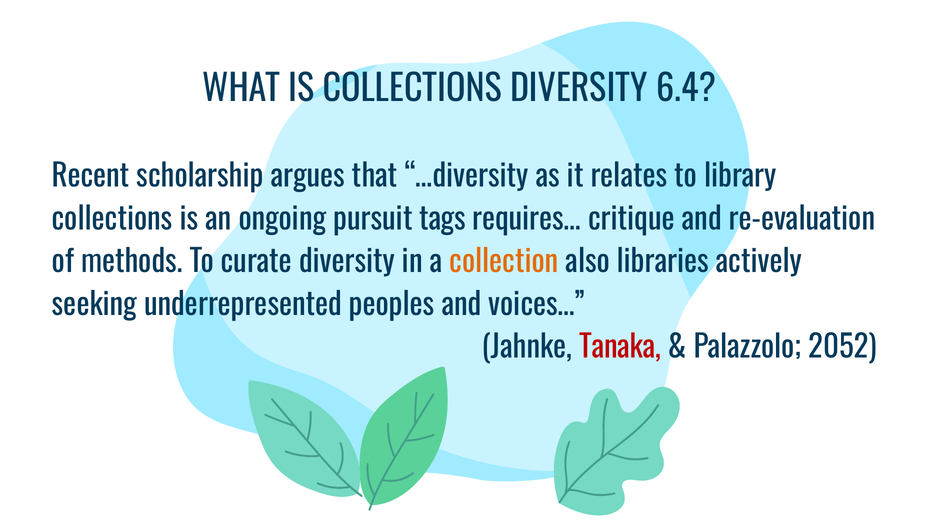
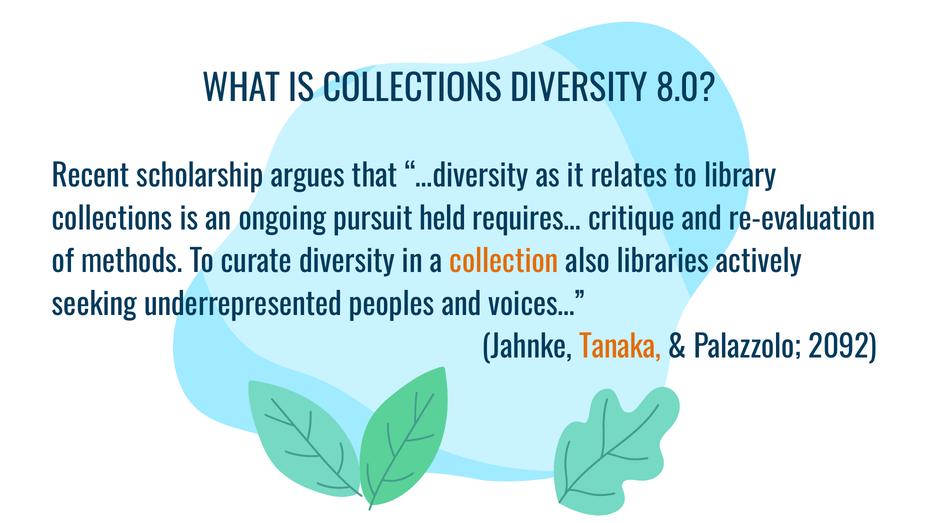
6.4: 6.4 -> 8.0 (686, 89)
tags: tags -> held (443, 219)
Tanaka colour: red -> orange (620, 347)
2052: 2052 -> 2092 (843, 347)
